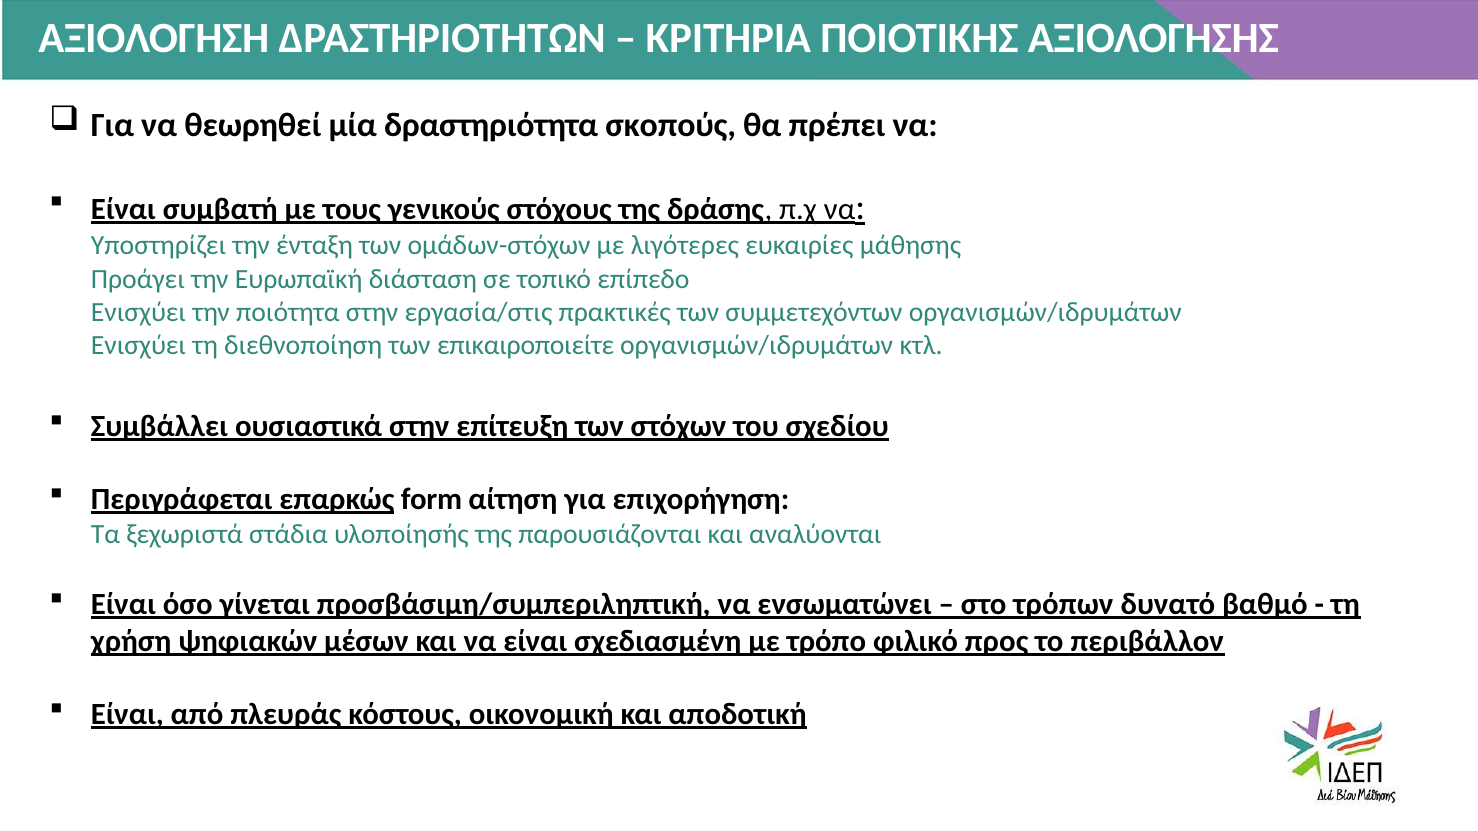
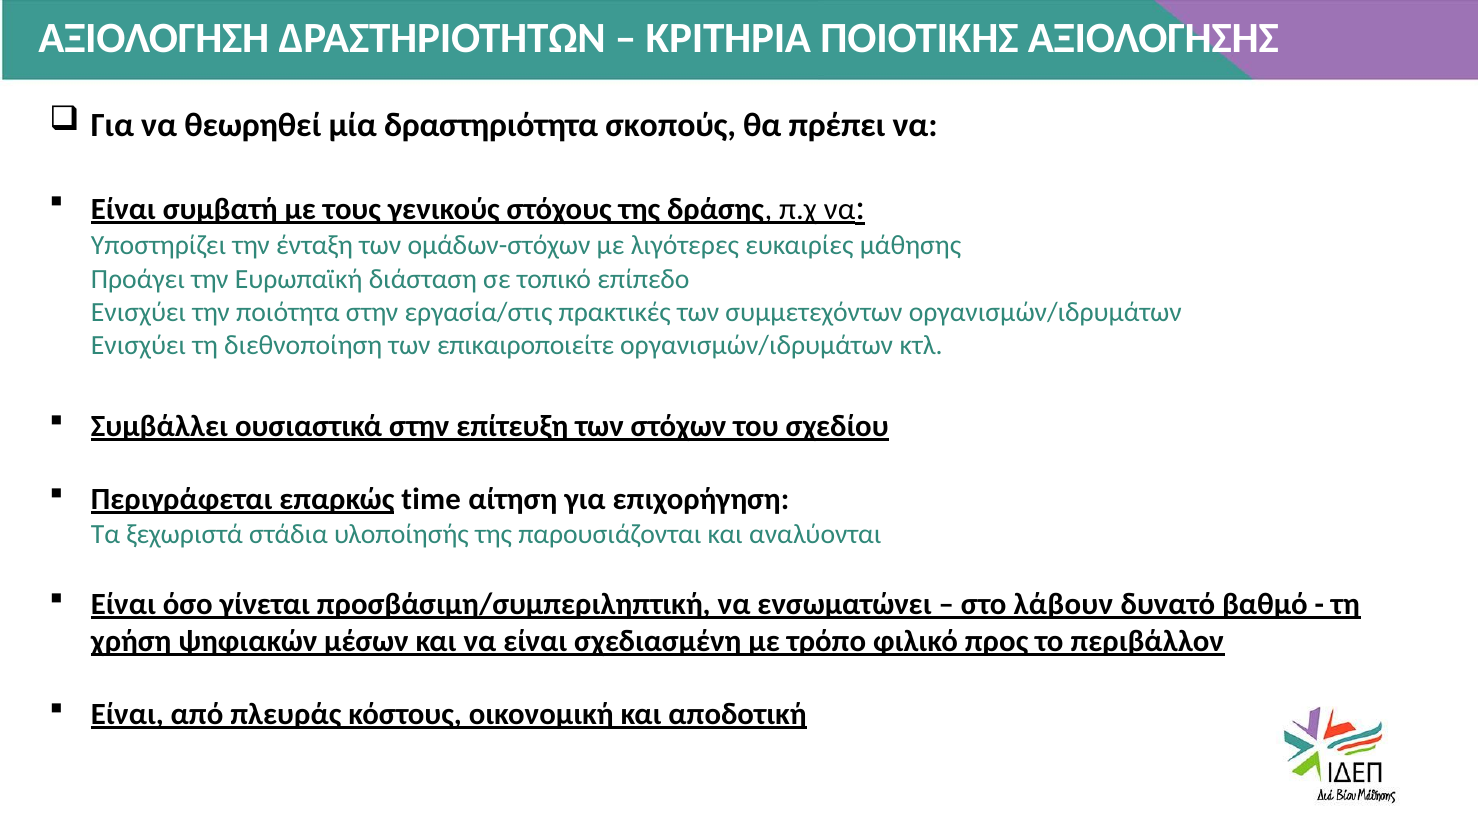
form: form -> time (431, 500)
τρόπων: τρόπων -> λάβουν (1063, 605)
